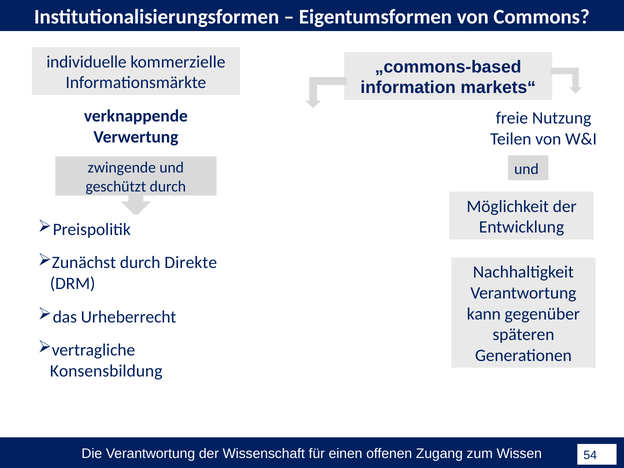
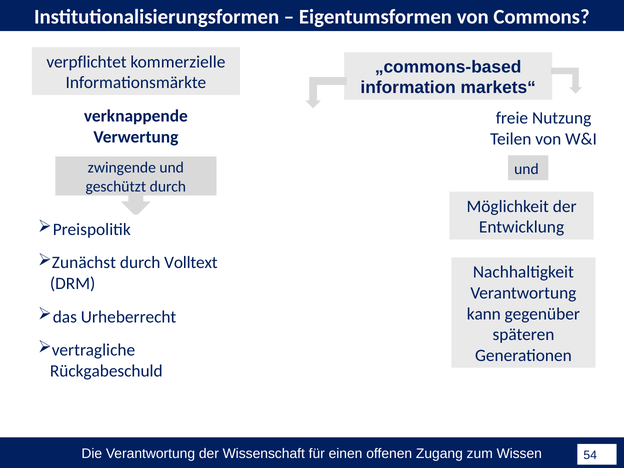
individuelle: individuelle -> verpflichtet (86, 62)
Direkte: Direkte -> Volltext (191, 263)
Konsensbildung: Konsensbildung -> Rückgabeschuld (106, 371)
